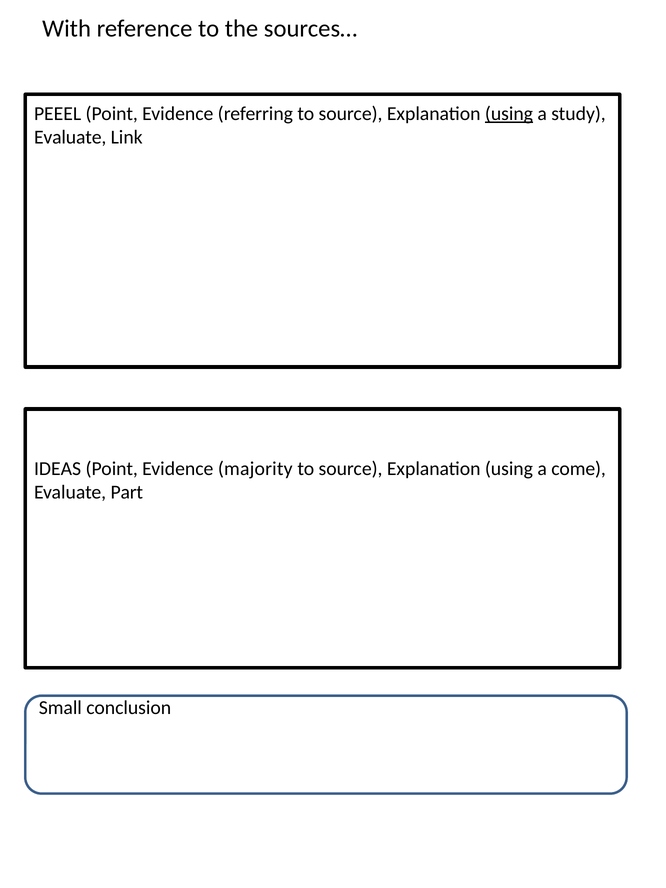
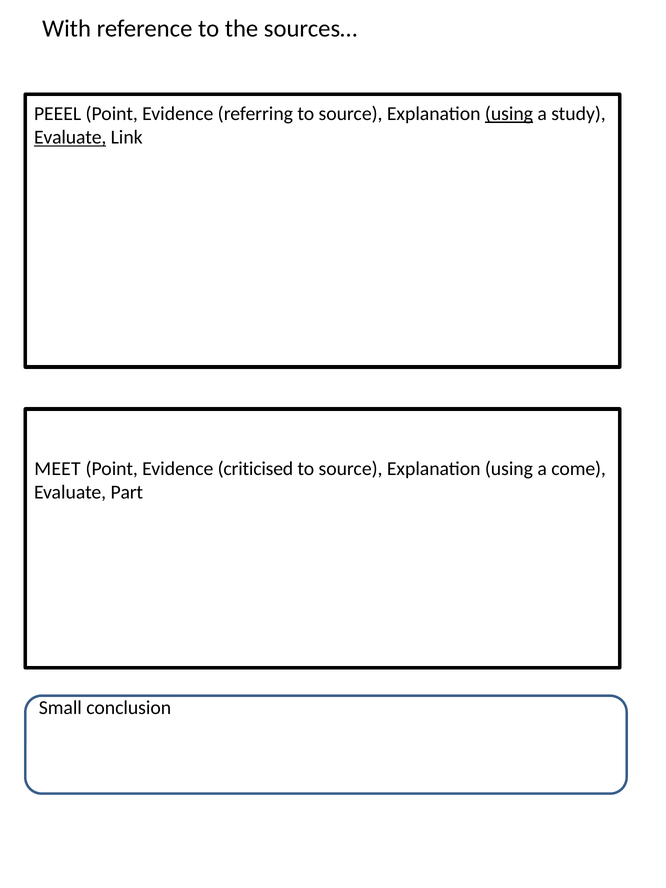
Evaluate underline: none -> present (70, 137)
IDEAS: IDEAS -> MEET (57, 469)
majority: majority -> criticised (255, 469)
